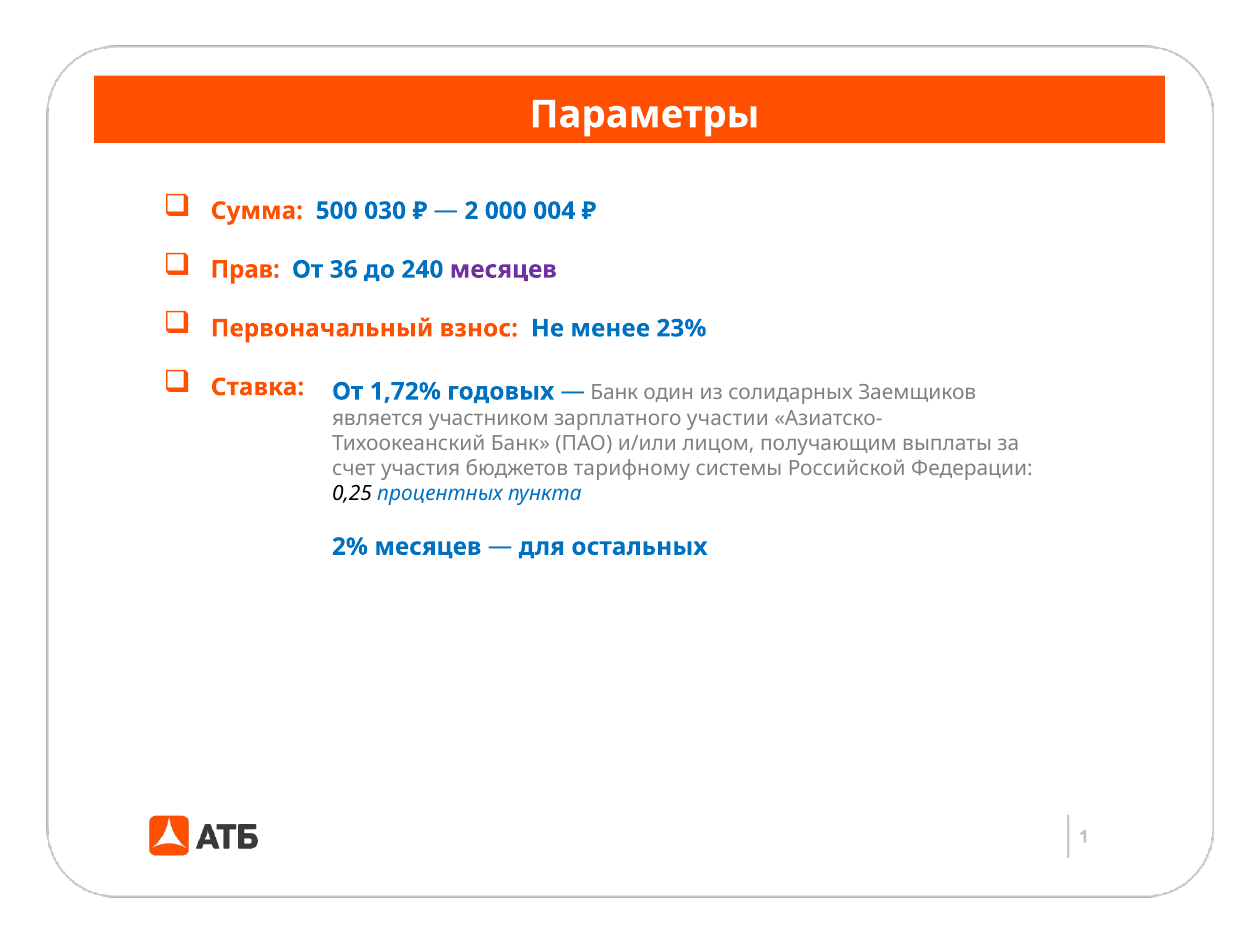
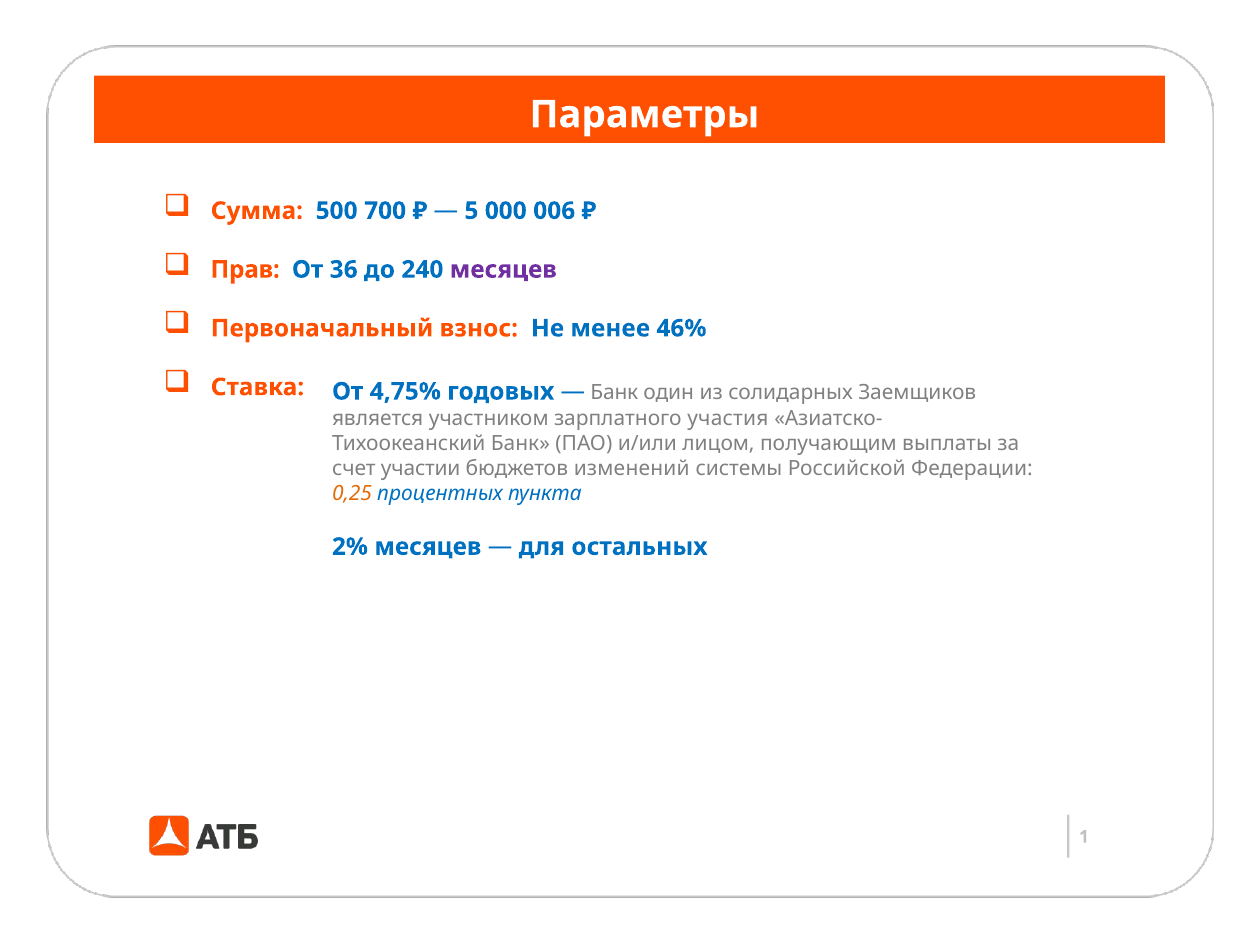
030: 030 -> 700 (385, 211)
2: 2 -> 5 (471, 211)
004: 004 -> 006 (554, 211)
23%: 23% -> 46% (681, 328)
1,72%: 1,72% -> 4,75% (405, 392)
участии: участии -> участия (728, 419)
участия: участия -> участии (421, 469)
тарифному: тарифному -> изменений (632, 469)
0,25 colour: black -> orange (352, 494)
